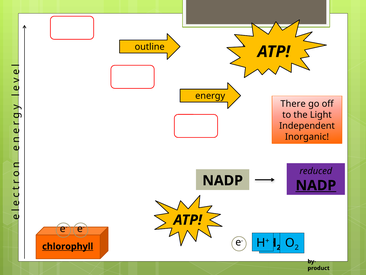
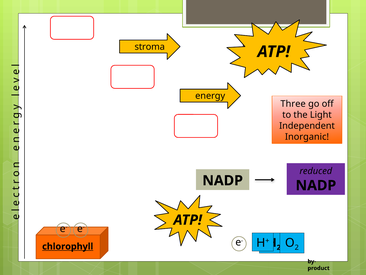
outline: outline -> stroma (150, 47)
There: There -> Three (293, 104)
NADP underline: present -> none (316, 185)
